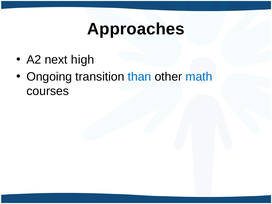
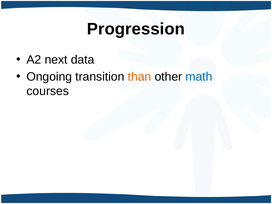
Approaches: Approaches -> Progression (136, 29)
high: high -> data (83, 60)
than colour: blue -> orange (139, 77)
